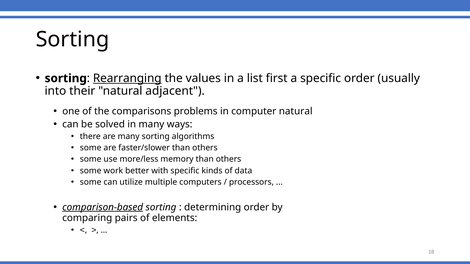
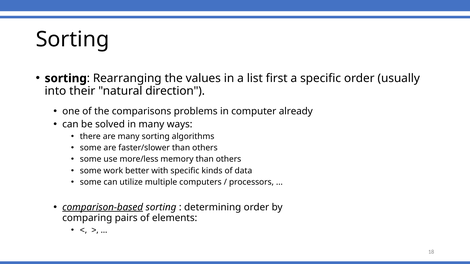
Rearranging underline: present -> none (127, 78)
adjacent: adjacent -> direction (175, 91)
computer natural: natural -> already (296, 111)
